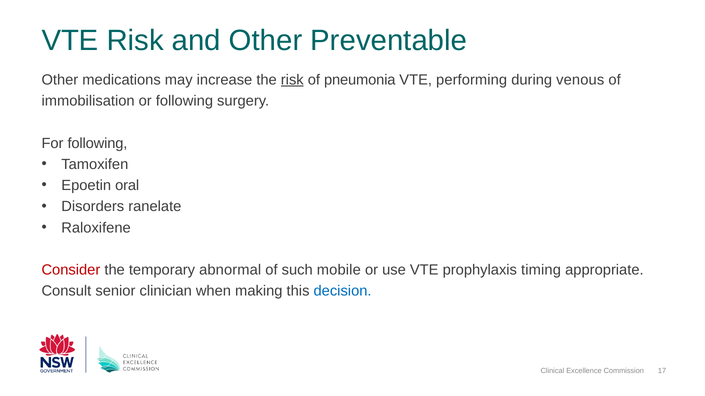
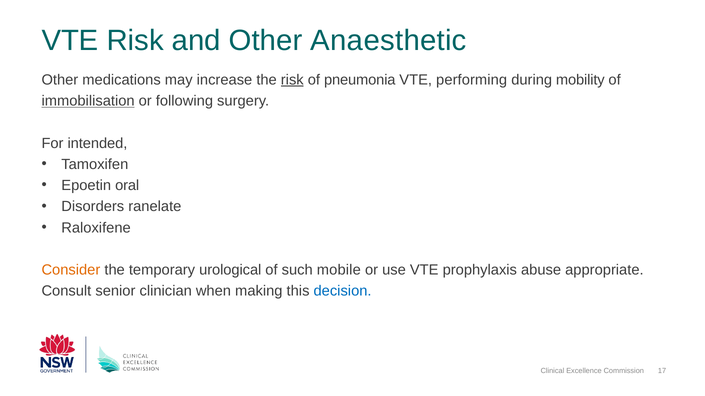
Preventable: Preventable -> Anaesthetic (389, 41)
venous: venous -> mobility (580, 80)
immobilisation underline: none -> present (88, 101)
For following: following -> intended (97, 143)
Consider colour: red -> orange (71, 270)
abnormal: abnormal -> urological (230, 270)
timing: timing -> abuse (541, 270)
